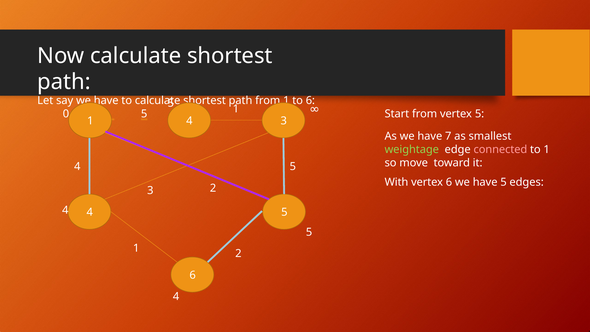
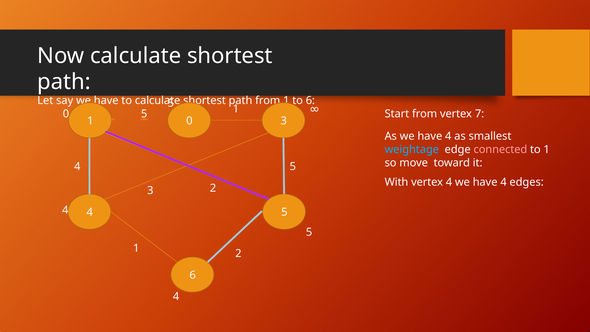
vertex 5: 5 -> 7 (480, 114)
1 4: 4 -> 0 (189, 121)
As we have 7: 7 -> 4 (448, 136)
weightage colour: light green -> light blue (412, 149)
vertex 6: 6 -> 4 (449, 182)
5: 5 -> 4 (504, 182)
